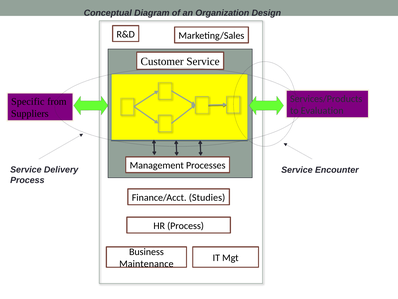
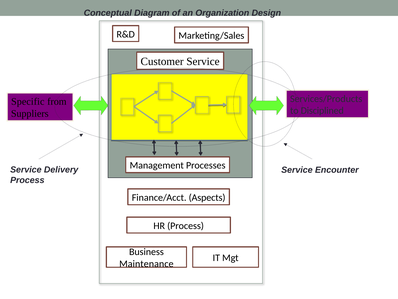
Evaluation: Evaluation -> Disciplined (322, 111)
Studies: Studies -> Aspects (207, 197)
